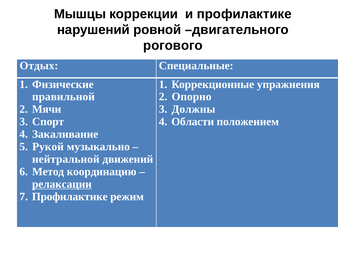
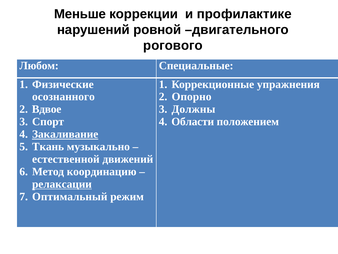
Мышцы: Мышцы -> Меньше (80, 14)
Отдых: Отдых -> Любом (39, 65)
правильной: правильной -> осознанного (63, 97)
Мячи: Мячи -> Вдвое (47, 109)
Закаливание underline: none -> present (65, 134)
Рукой: Рукой -> Ткань (48, 146)
нейтральной: нейтральной -> естественной (66, 159)
Профилактике: Профилактике -> Оптимальный (70, 196)
